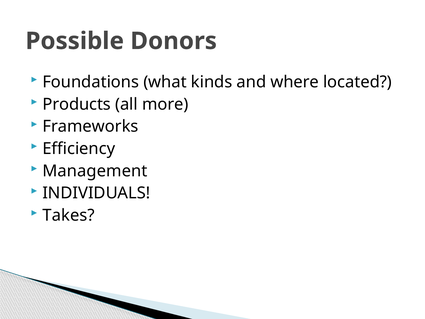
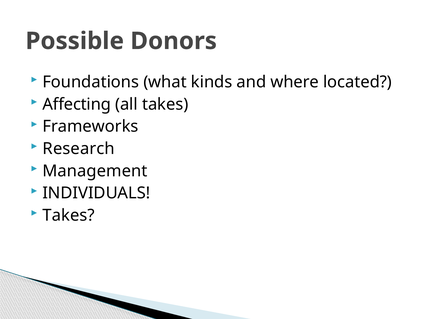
Products: Products -> Affecting (77, 104)
all more: more -> takes (165, 104)
Efficiency: Efficiency -> Research (79, 149)
